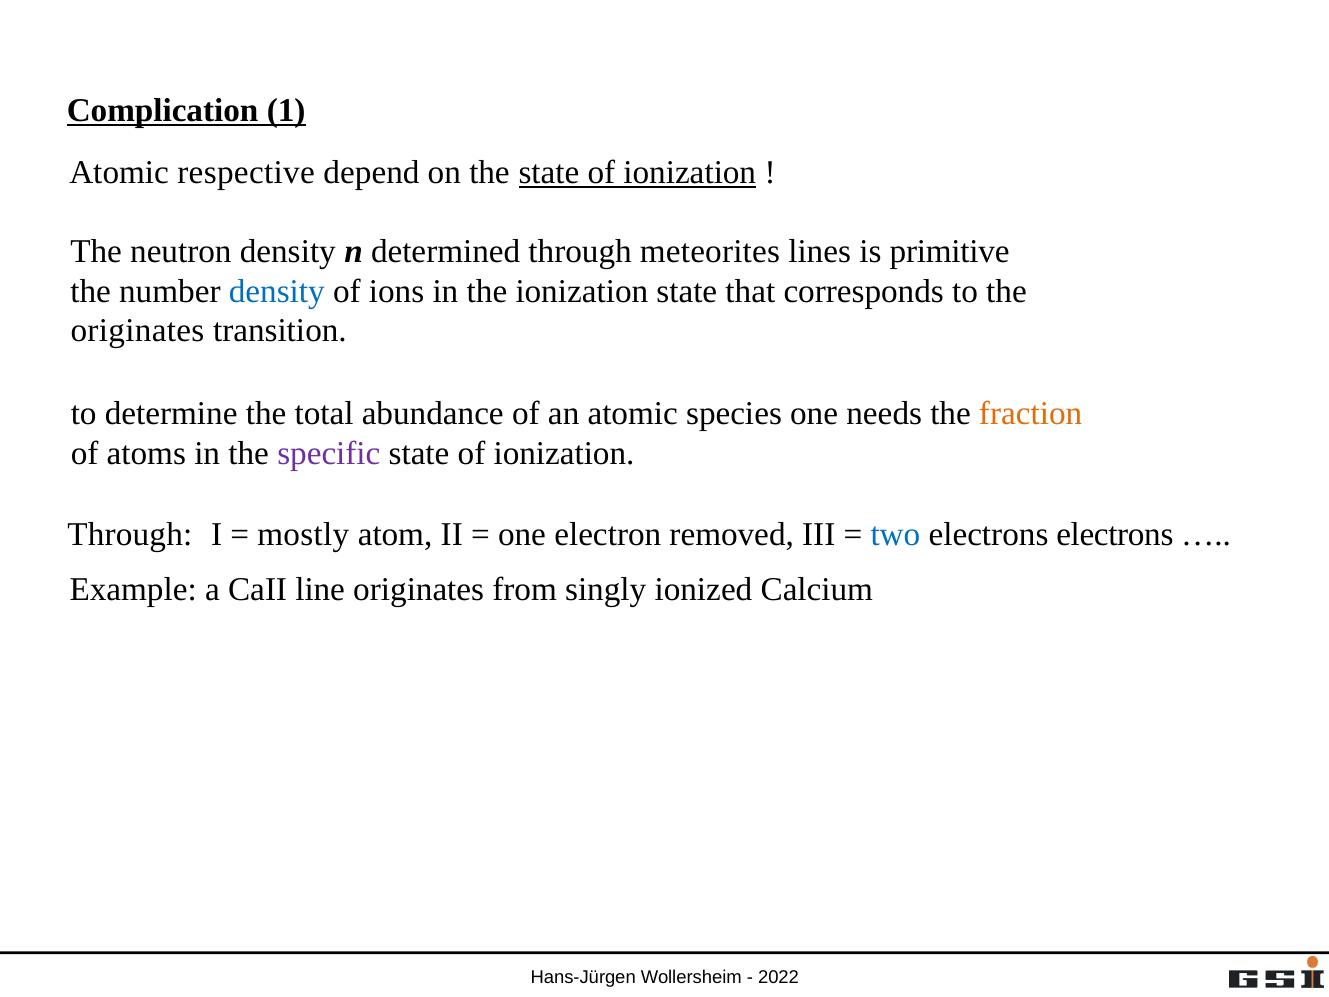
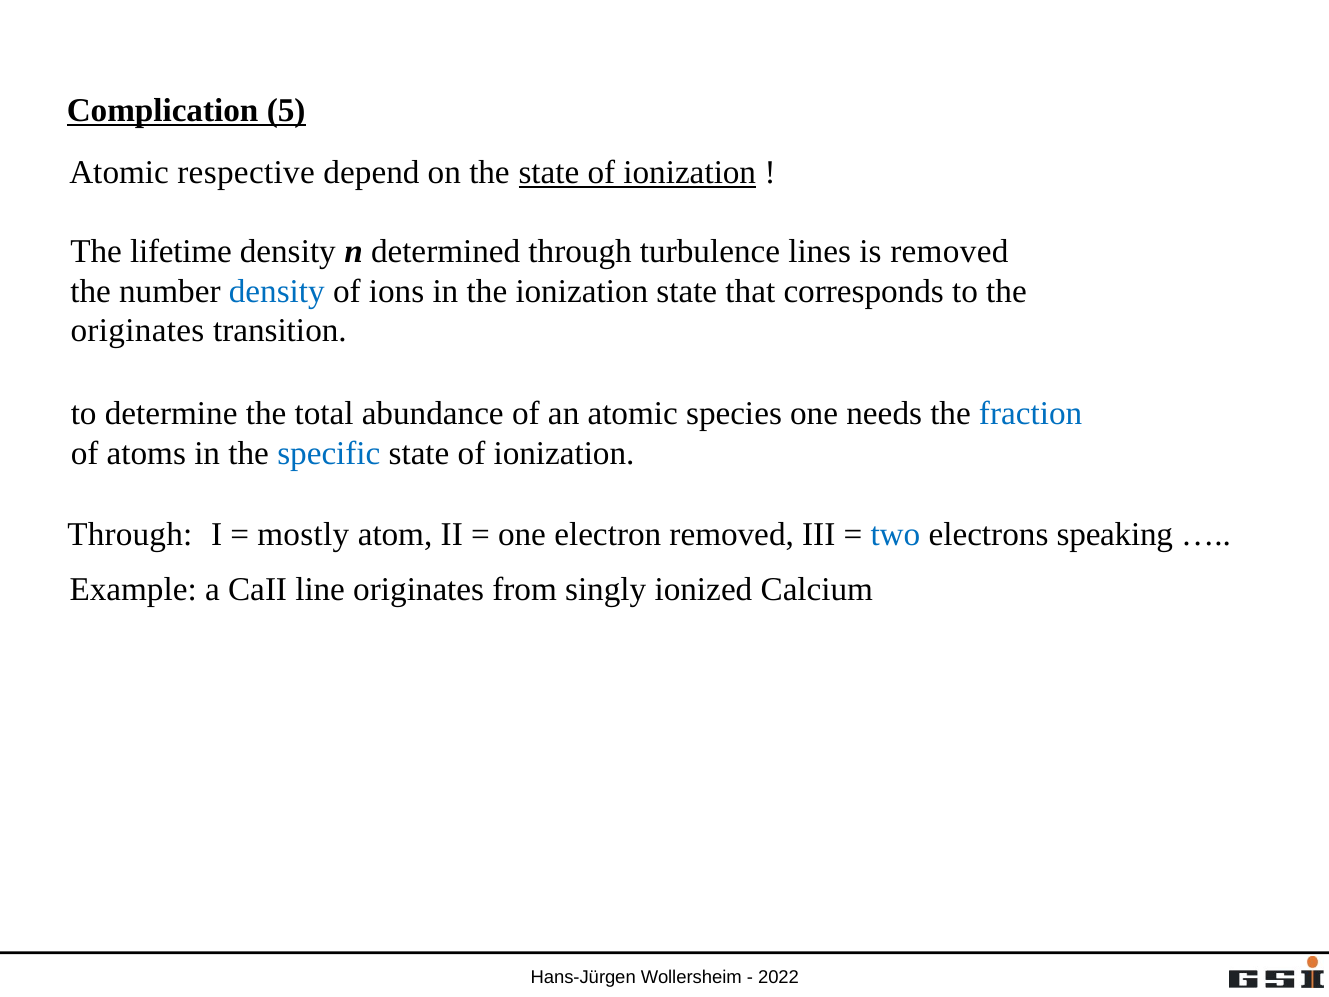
1: 1 -> 5 (286, 110)
neutron: neutron -> lifetime (181, 251)
meteorites: meteorites -> turbulence (710, 251)
is primitive: primitive -> removed (949, 251)
fraction colour: orange -> blue (1031, 414)
specific colour: purple -> blue (329, 453)
electrons electrons: electrons -> speaking (1115, 534)
